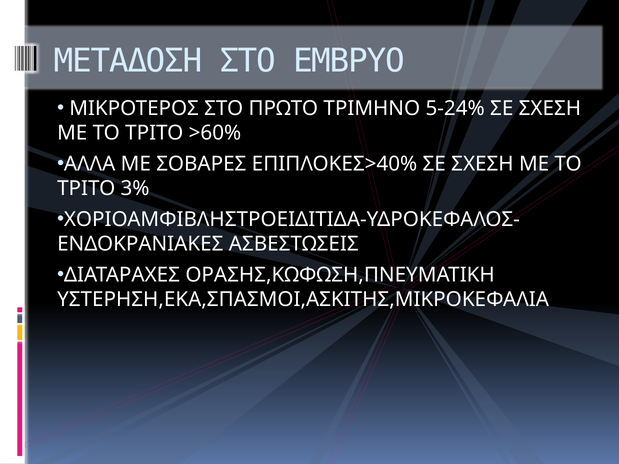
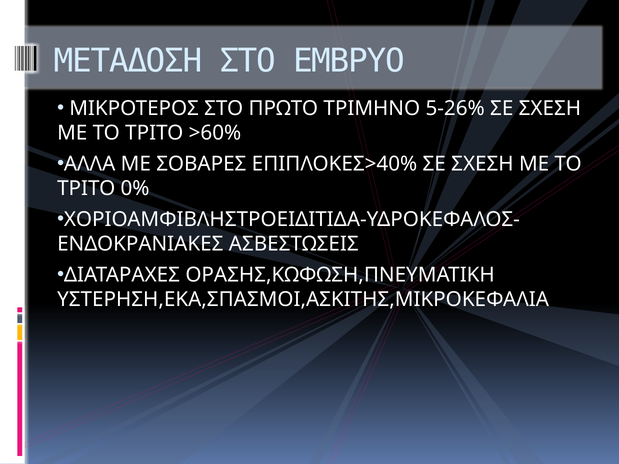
5-24%: 5-24% -> 5-26% (455, 108)
3%: 3% -> 0% (135, 189)
